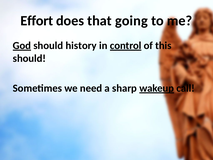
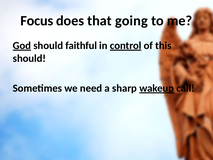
Effort: Effort -> Focus (37, 21)
history: history -> faithful (81, 45)
